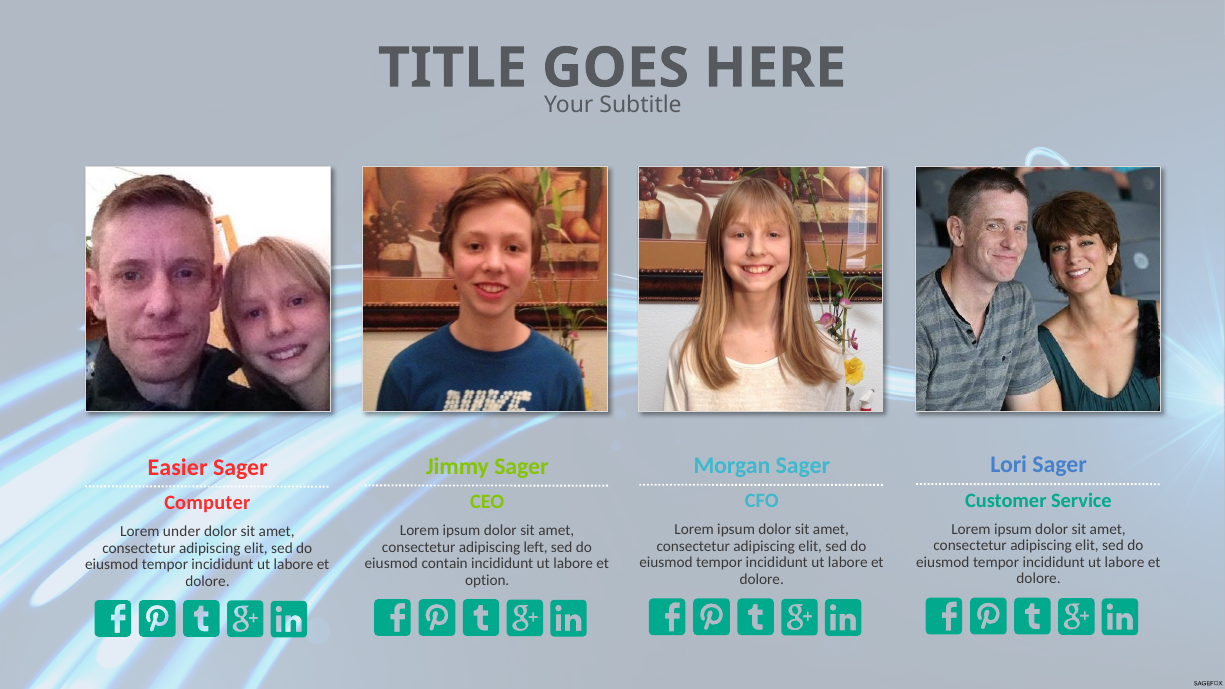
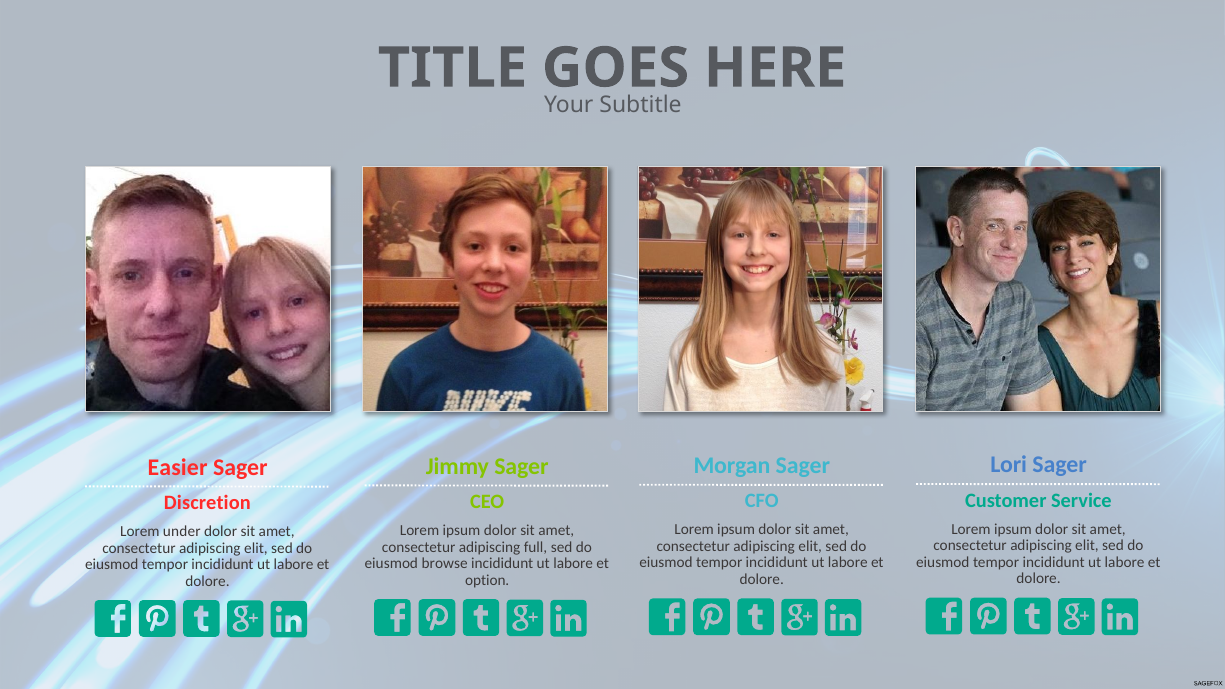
Computer: Computer -> Discretion (207, 503)
left: left -> full (536, 547)
contain: contain -> browse (445, 564)
